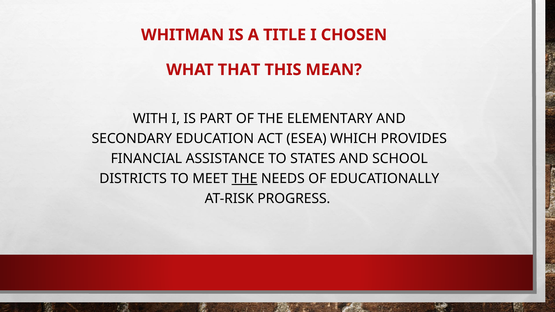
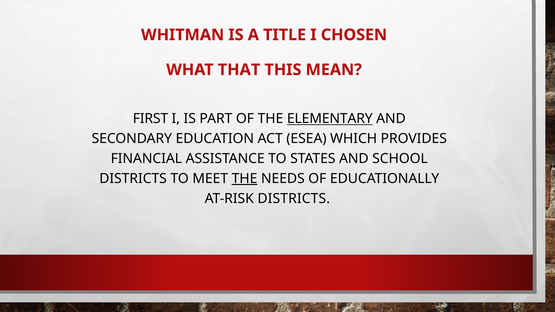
WITH: WITH -> FIRST (150, 119)
ELEMENTARY underline: none -> present (330, 119)
AT-RISK PROGRESS: PROGRESS -> DISTRICTS (294, 199)
